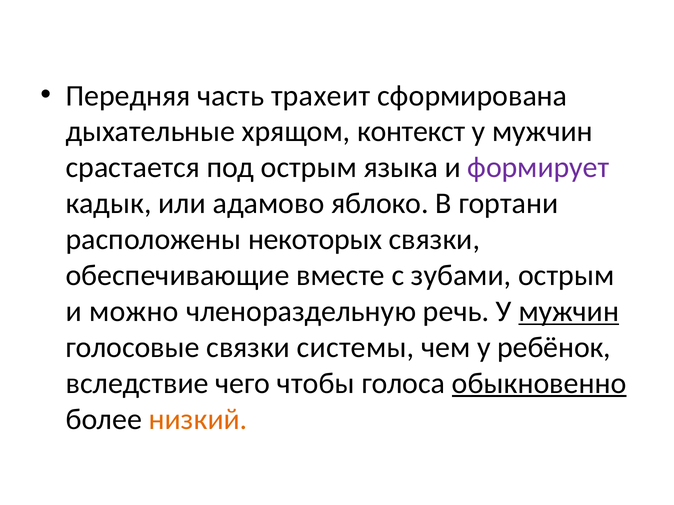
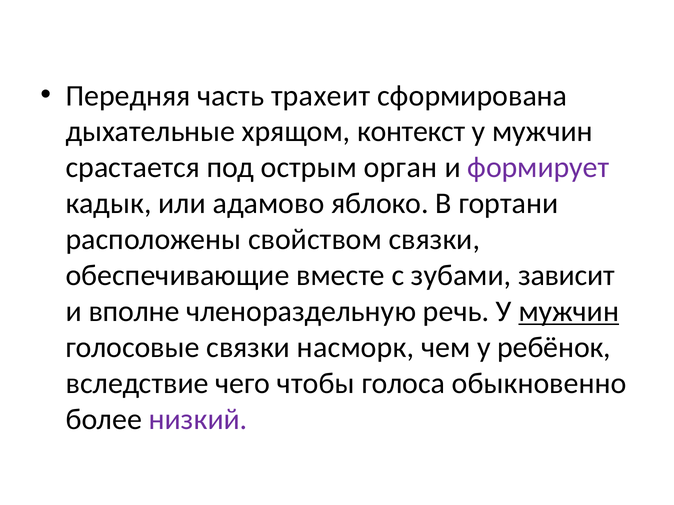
языка: языка -> орган (401, 168)
некоторых: некоторых -> свойством (315, 240)
зубами острым: острым -> зависит (566, 276)
можно: можно -> вполне (134, 312)
системы: системы -> насморк (356, 348)
обыкновенно underline: present -> none (539, 384)
низкий colour: orange -> purple (198, 420)
